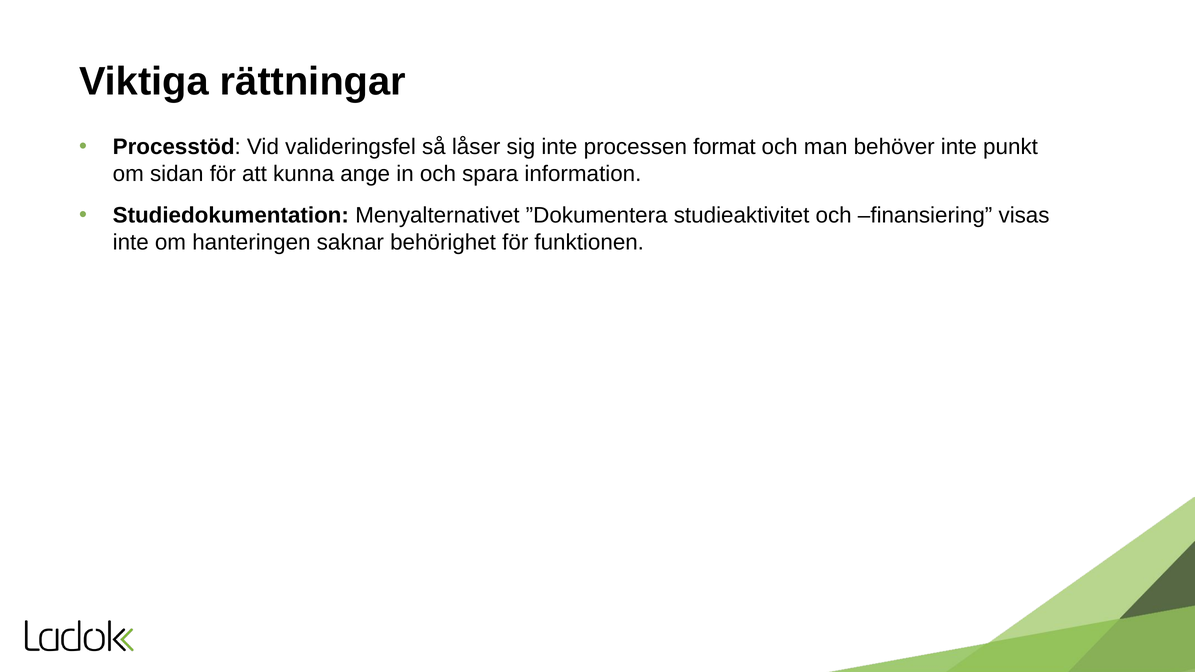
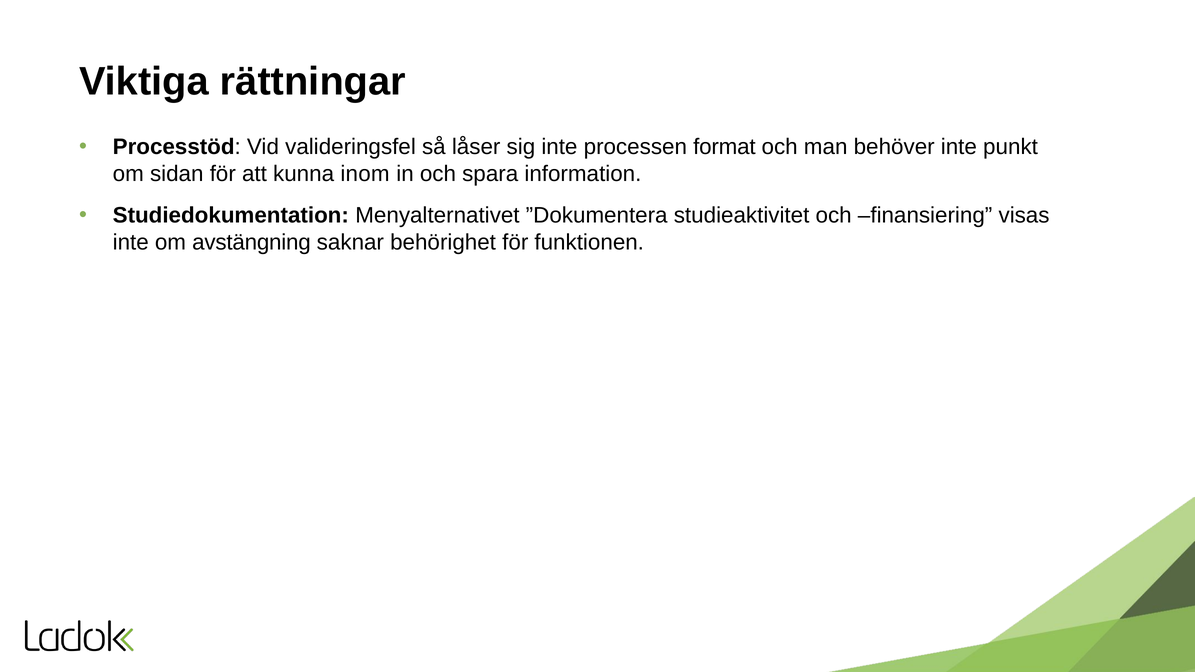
ange: ange -> inom (365, 174)
hanteringen: hanteringen -> avstängning (252, 243)
